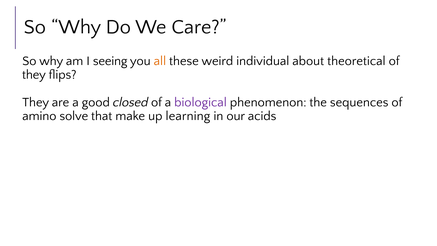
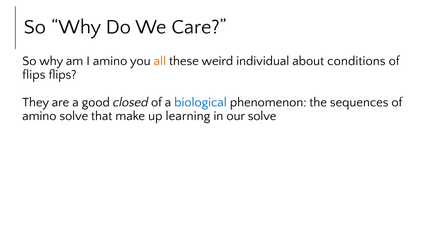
I seeing: seeing -> amino (110, 61)
theoretical: theoretical -> conditions (356, 61)
they: they -> flips (34, 75)
biological colour: purple -> blue (201, 102)
our acids: acids -> solve (262, 116)
